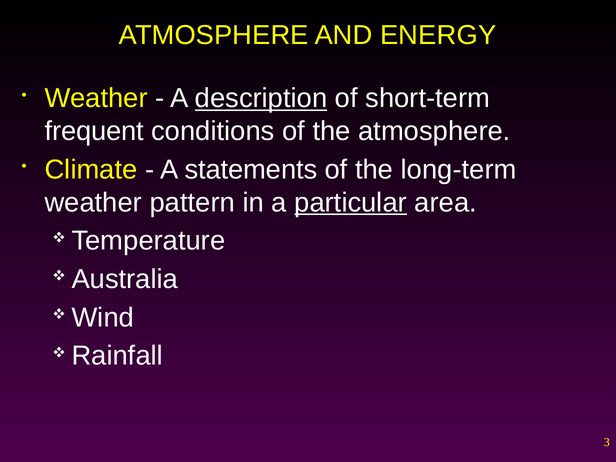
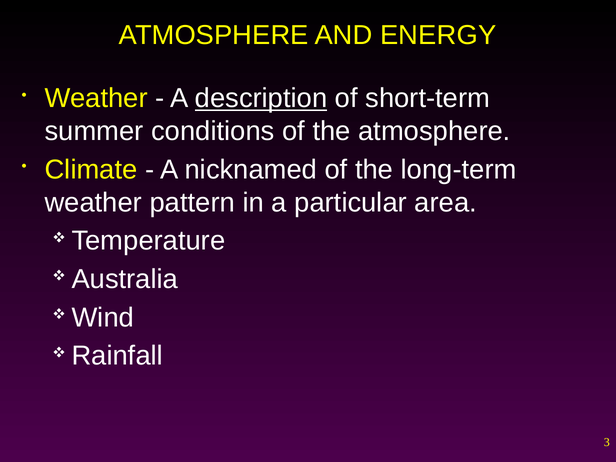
frequent: frequent -> summer (94, 131)
statements: statements -> nicknamed (251, 170)
particular underline: present -> none (351, 202)
